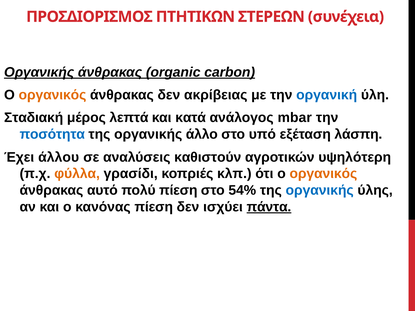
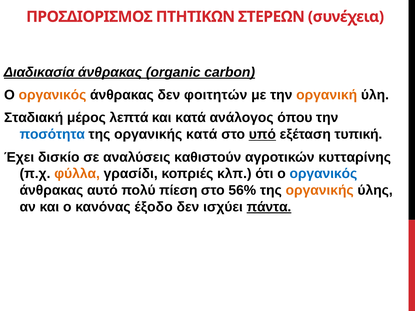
Οργανικής: Οργανικής -> Διαδικασία (39, 72)
ακρίβειας: ακρίβειας -> φοιτητών (216, 95)
οργανική colour: blue -> orange (327, 95)
mbar: mbar -> όπου (295, 118)
οργανικής άλλο: άλλο -> κατά (202, 134)
υπό underline: none -> present (262, 134)
λάσπη: λάσπη -> τυπική (358, 134)
άλλου: άλλου -> δισκίο (59, 157)
υψηλότερη: υψηλότερη -> κυτταρίνης (355, 157)
οργανικός colour: orange -> blue (323, 174)
54%: 54% -> 56% (242, 190)
οργανικής colour: blue -> orange (320, 190)
κανόνας πίεση: πίεση -> έξοδο (154, 207)
